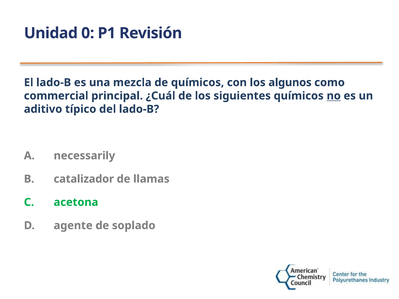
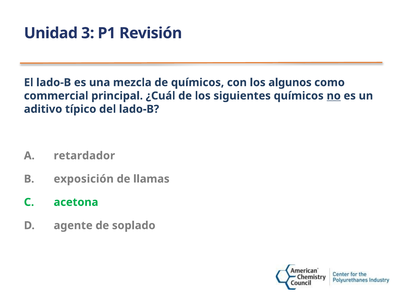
0: 0 -> 3 (88, 33)
necessarily: necessarily -> retardador (84, 156)
catalizador: catalizador -> exposición (84, 179)
